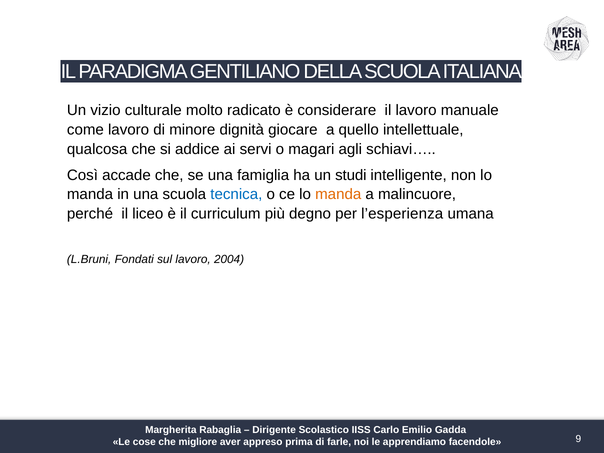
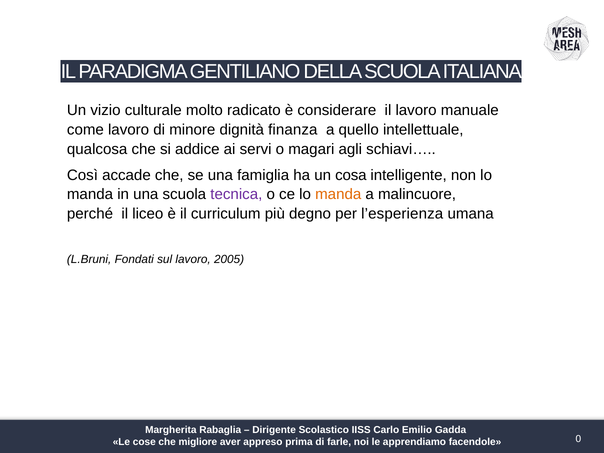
giocare: giocare -> finanza (293, 130)
studi: studi -> cosa (351, 175)
tecnica colour: blue -> purple (236, 195)
2004: 2004 -> 2005 (229, 259)
9: 9 -> 0 (578, 439)
